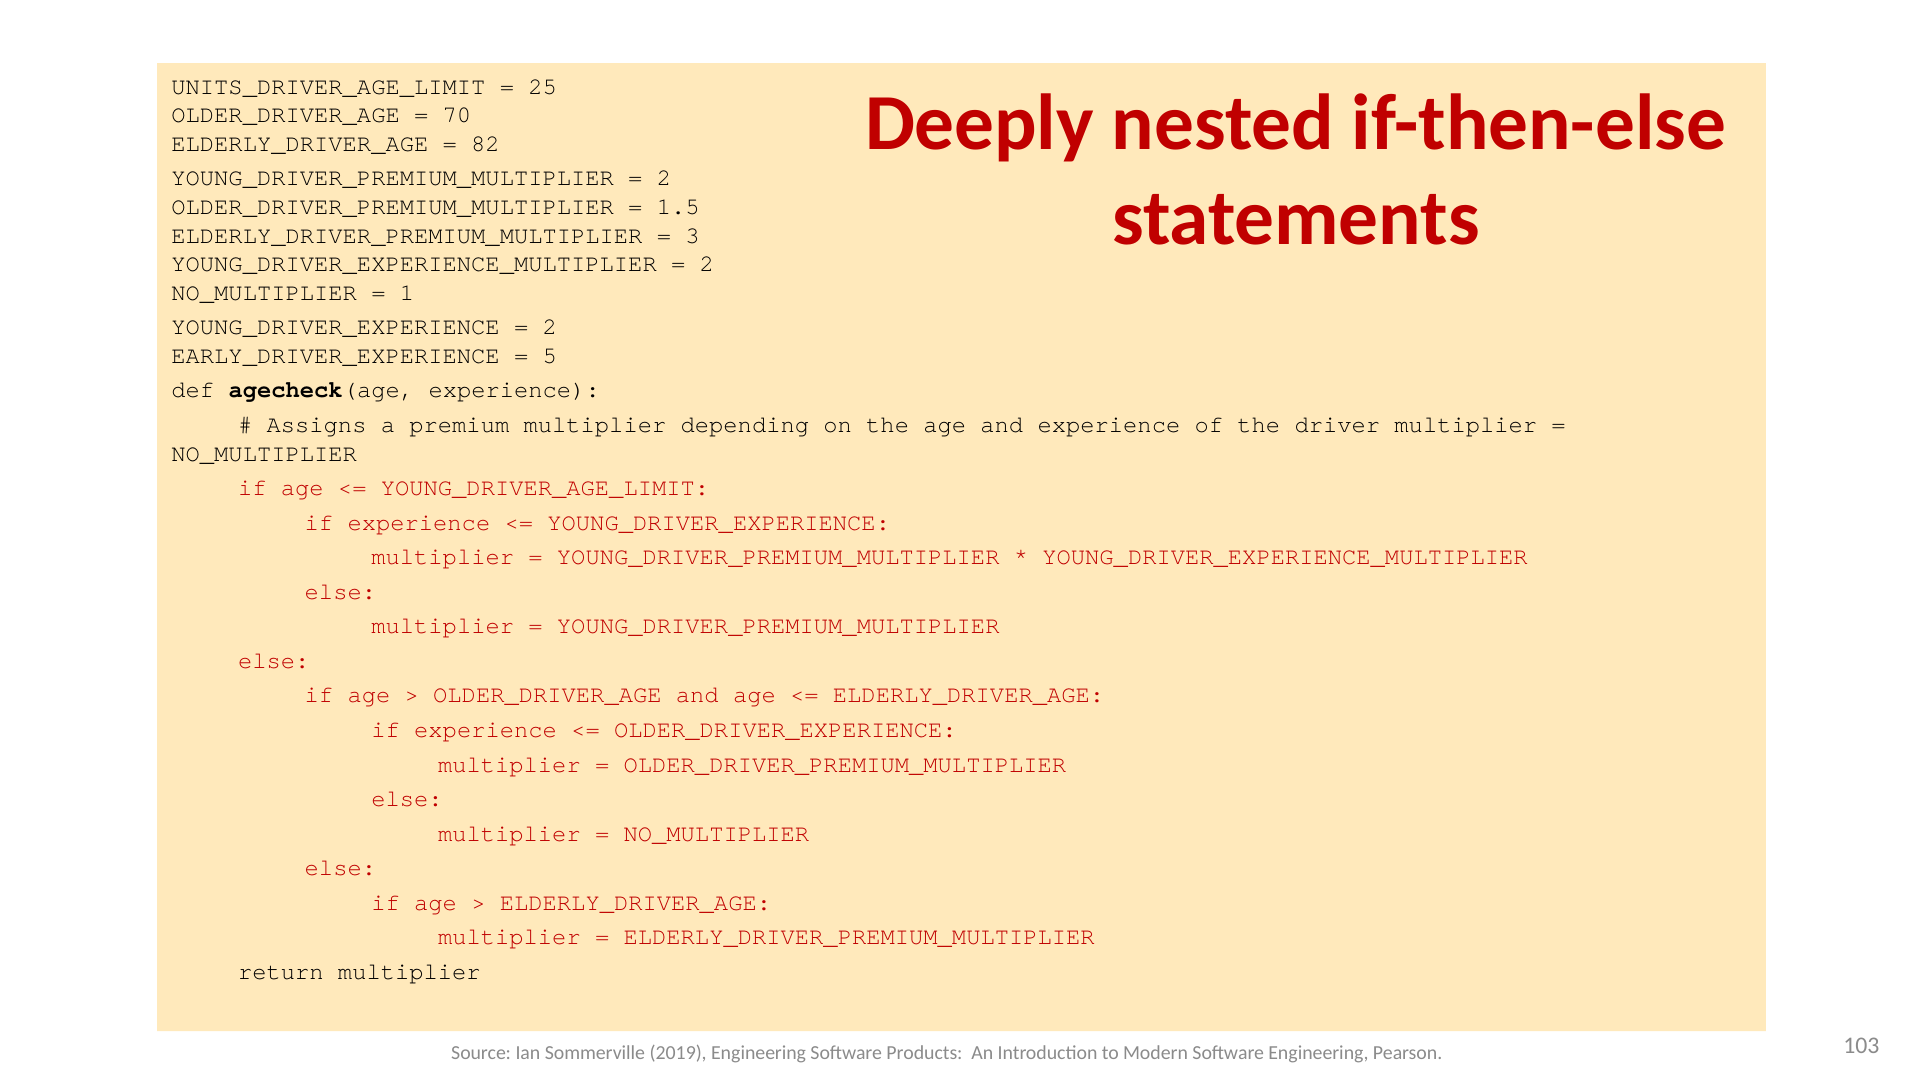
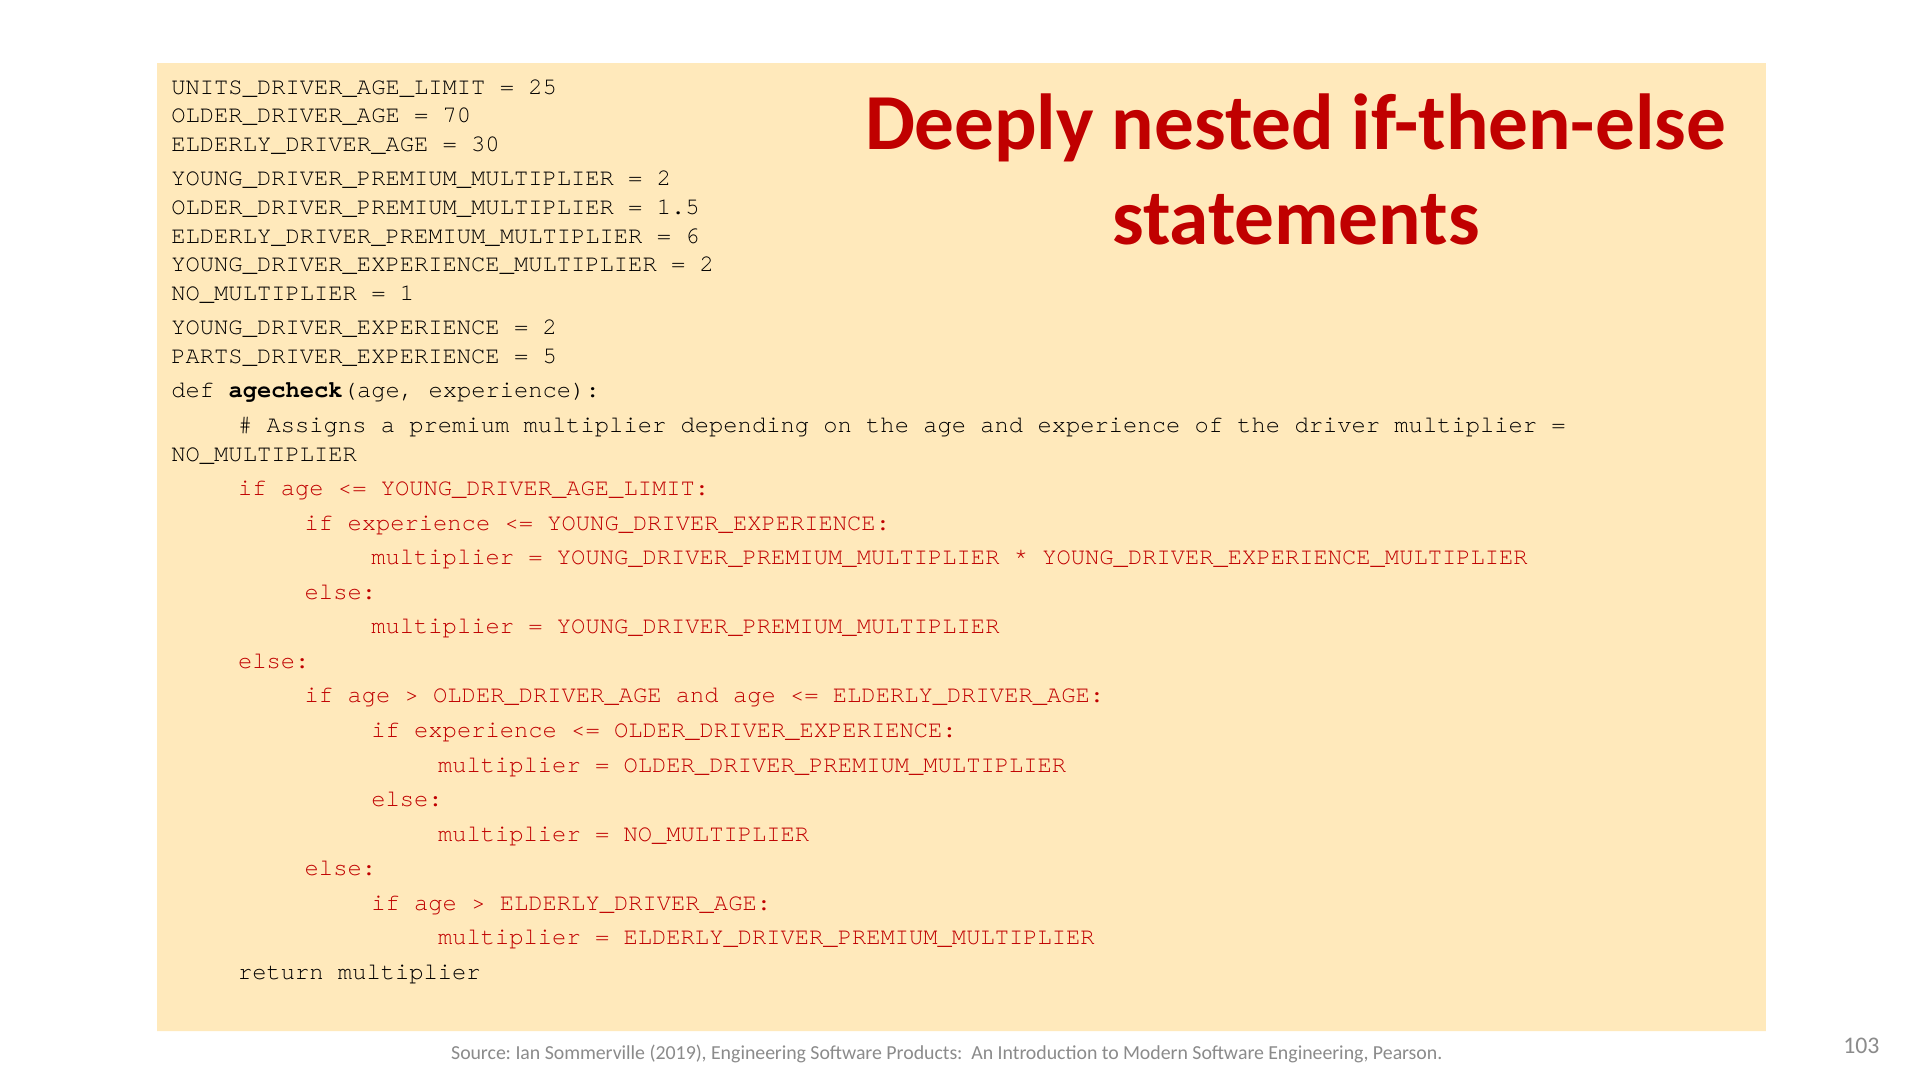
82: 82 -> 30 (485, 143)
3: 3 -> 6 (692, 235)
EARLY_DRIVER_EXPERIENCE: EARLY_DRIVER_EXPERIENCE -> PARTS_DRIVER_EXPERIENCE (336, 355)
